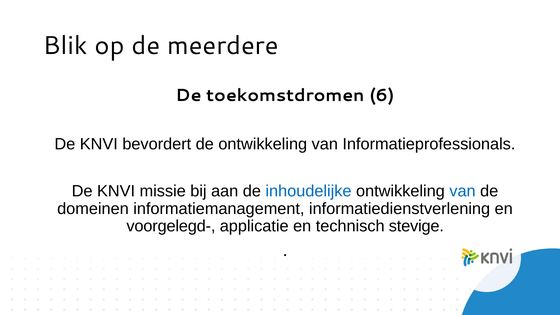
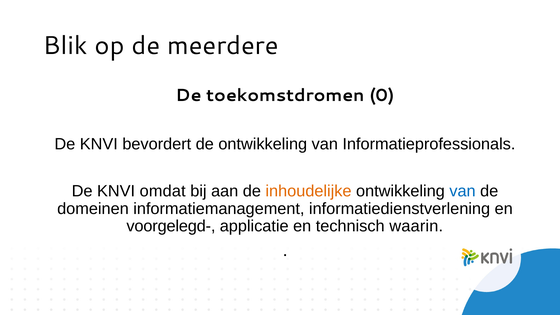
6: 6 -> 0 (382, 95)
missie: missie -> omdat (163, 191)
inhoudelijke colour: blue -> orange (308, 191)
stevige: stevige -> waarin (416, 226)
